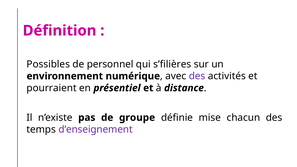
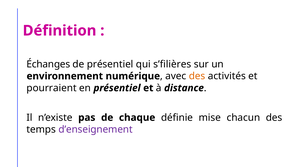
Possibles: Possibles -> Échanges (48, 64)
de personnel: personnel -> présentiel (110, 64)
des colour: purple -> orange (197, 76)
groupe: groupe -> chaque (137, 118)
